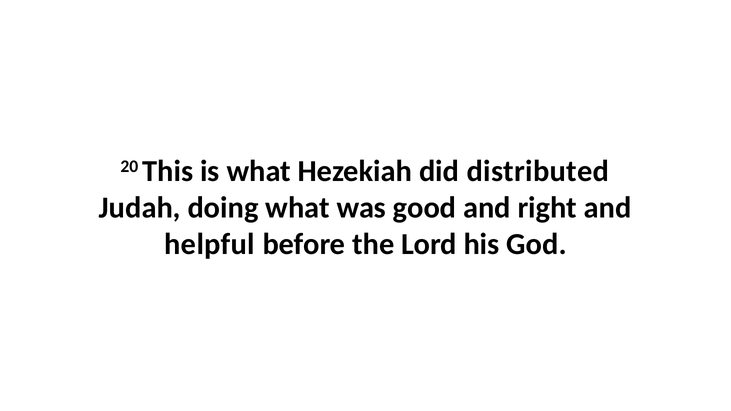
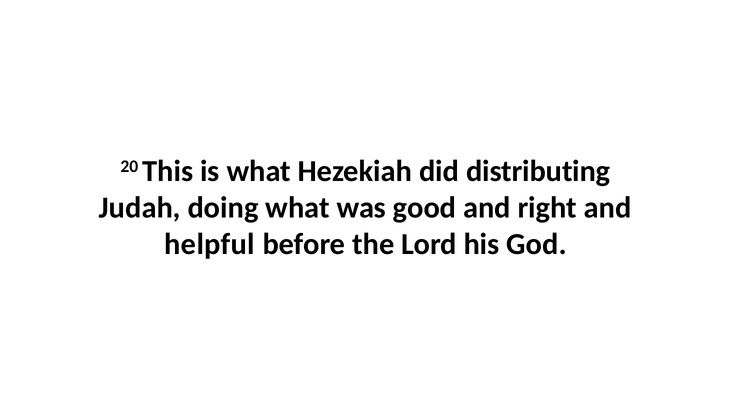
distributed: distributed -> distributing (538, 171)
